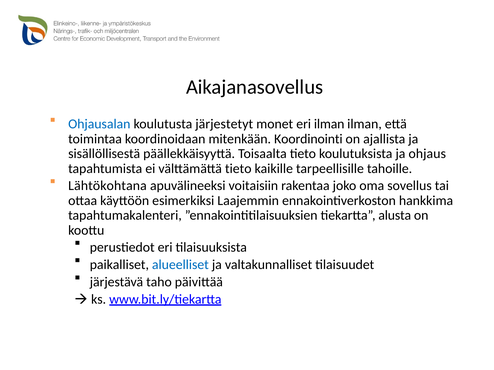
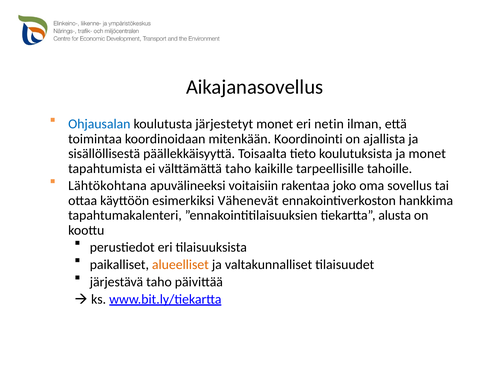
eri ilman: ilman -> netin (329, 124)
ja ohjaus: ohjaus -> monet (427, 154)
välttämättä tieto: tieto -> taho (238, 169)
Laajemmin: Laajemmin -> Vähenevät (248, 201)
alueelliset colour: blue -> orange (180, 265)
